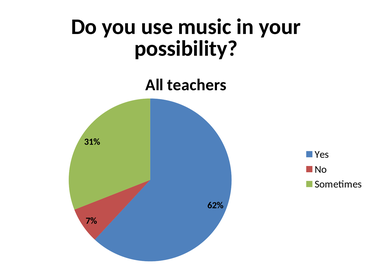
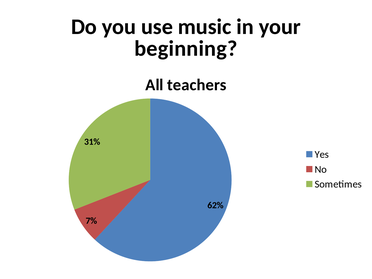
possibility: possibility -> beginning (186, 49)
